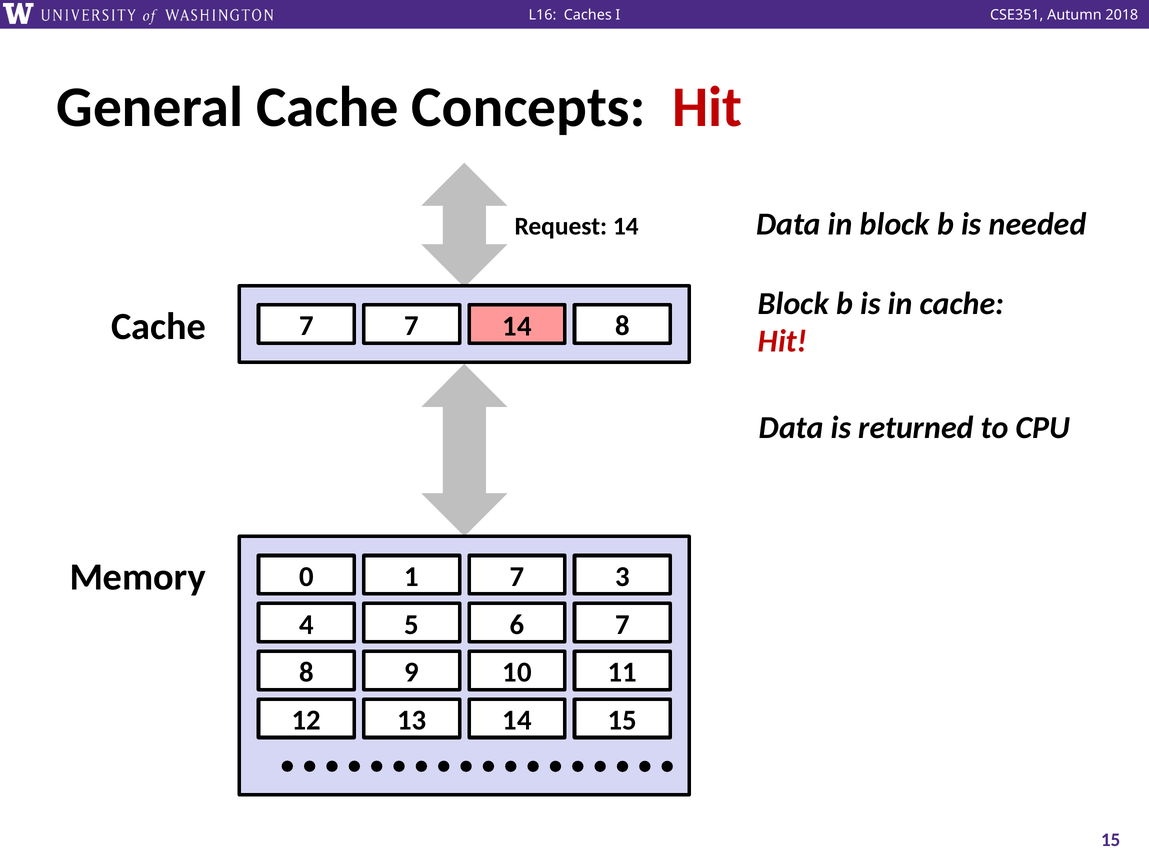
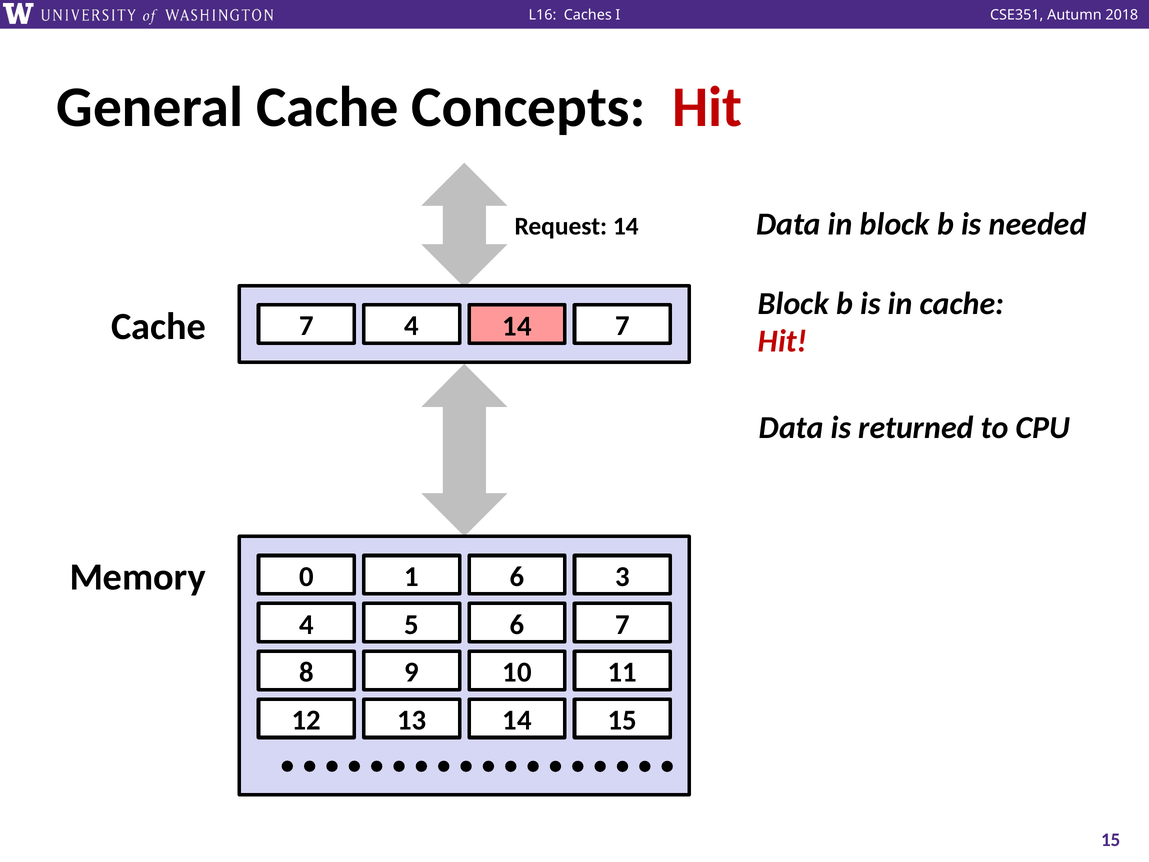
7 7: 7 -> 4 (412, 326)
8: 8 -> 7 (622, 326)
1 7: 7 -> 6 (517, 577)
